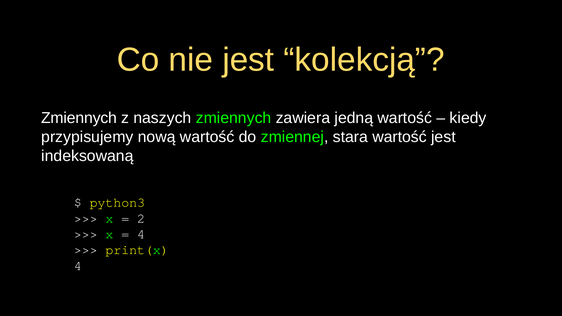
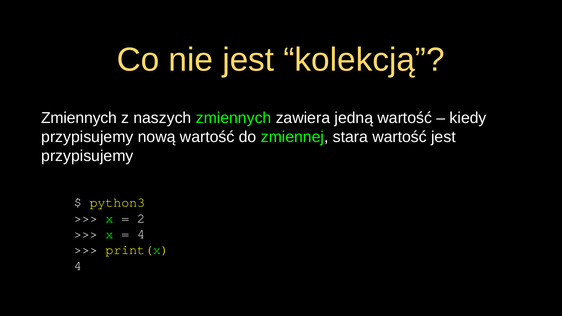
indeksowaną: indeksowaną -> przypisujemy (87, 156)
